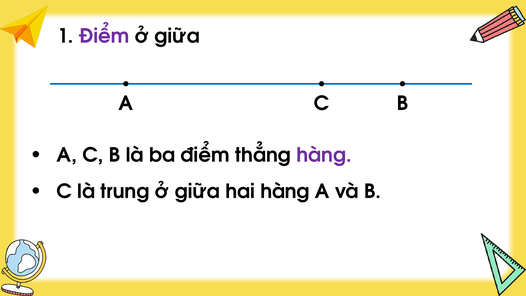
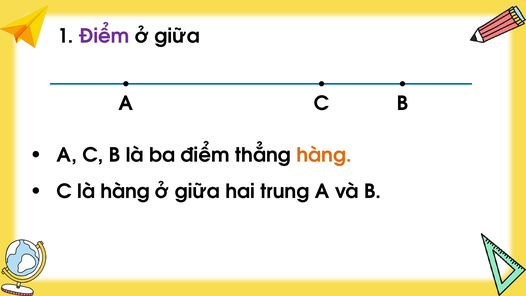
hàng colour: purple -> orange (324, 155)
là trung: trung -> hàng (125, 192)
hai hàng: hàng -> trung (285, 192)
